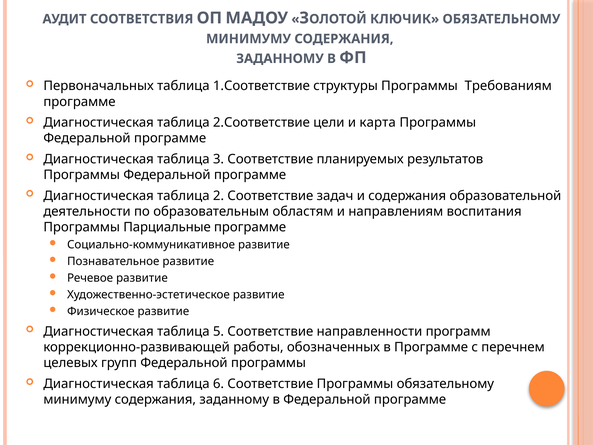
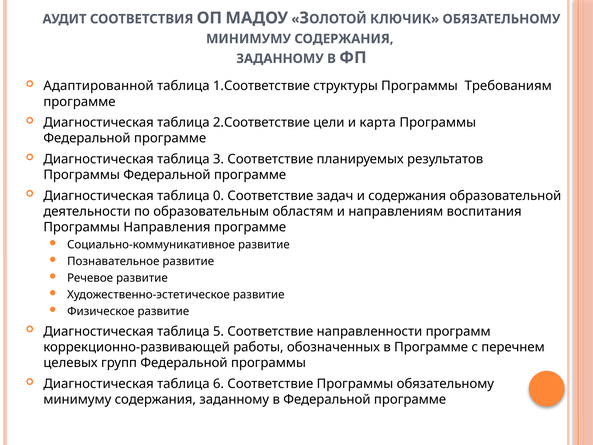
Первоначальных: Первоначальных -> Адаптированной (99, 86)
2: 2 -> 0 (219, 196)
Парциальные: Парциальные -> Направления (167, 227)
